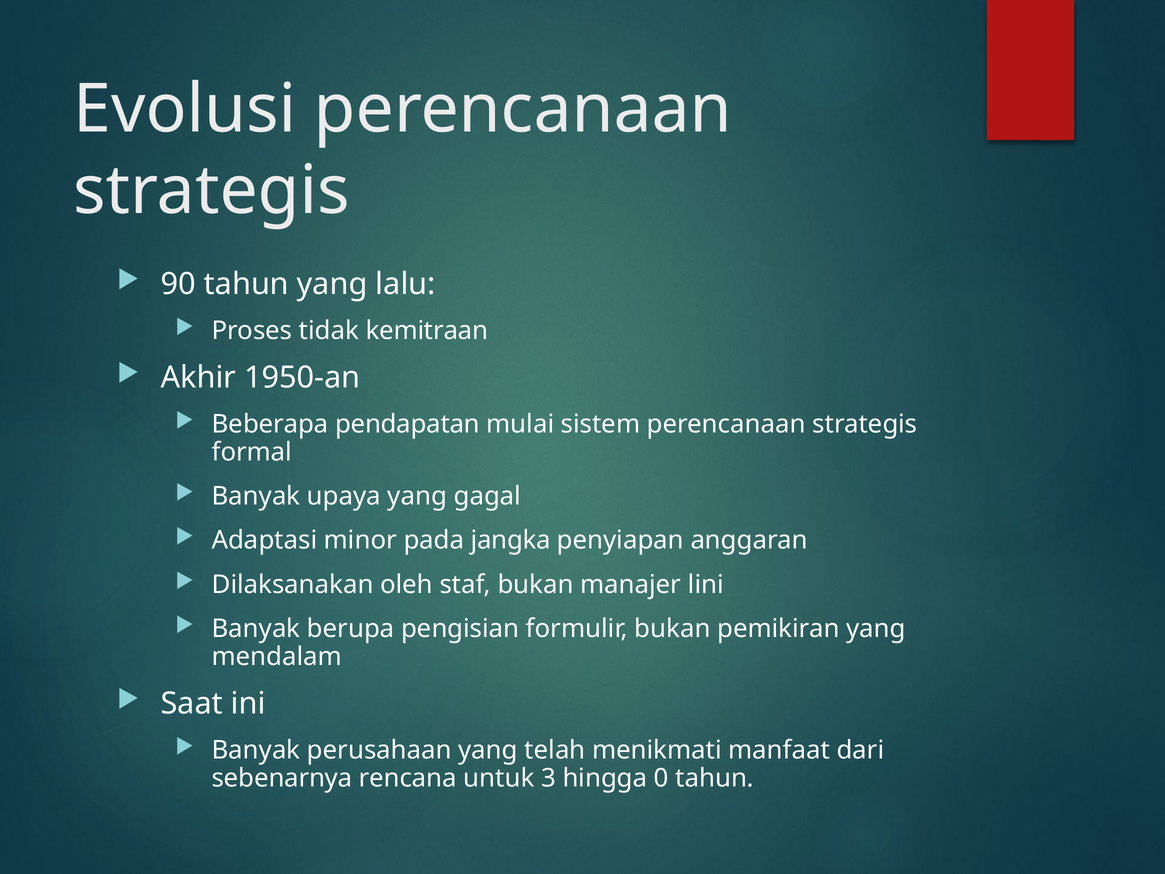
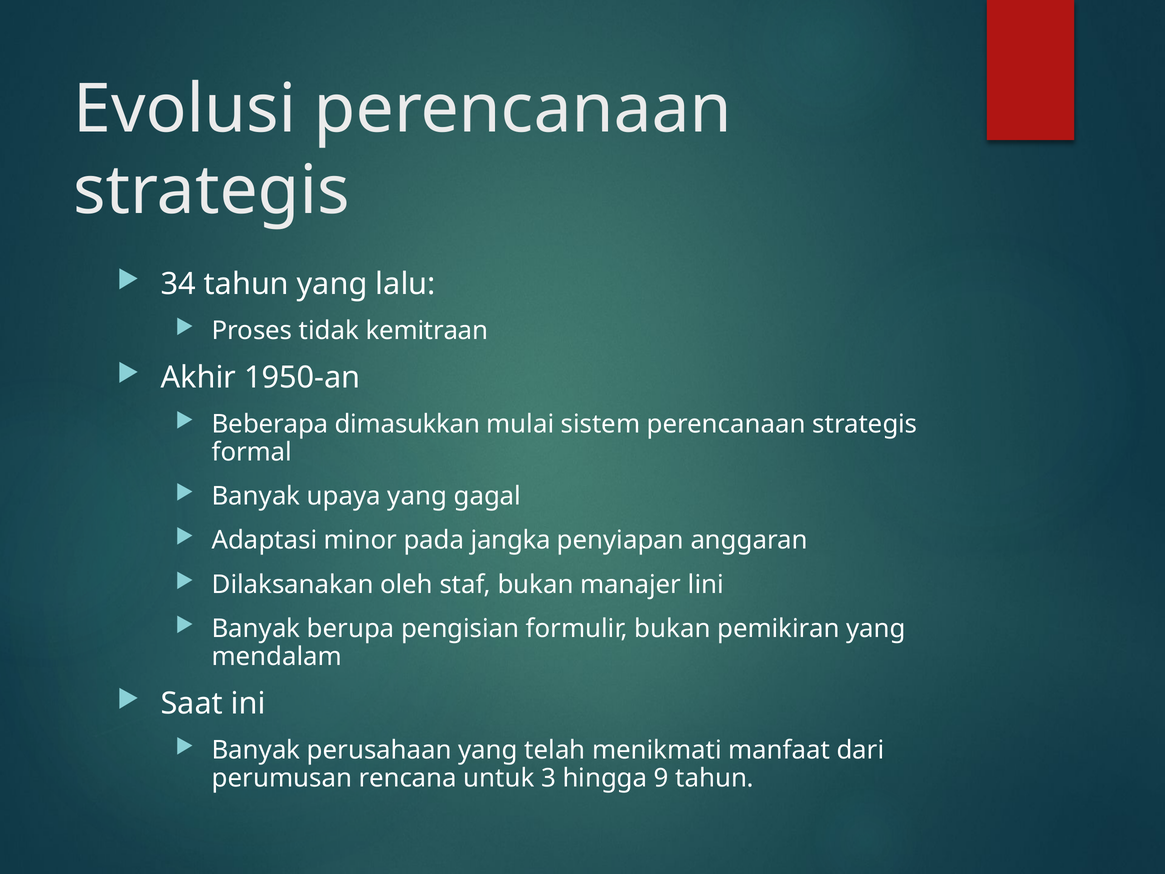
90: 90 -> 34 (178, 284)
pendapatan: pendapatan -> dimasukkan (407, 424)
sebenarnya: sebenarnya -> perumusan (282, 778)
0: 0 -> 9 (661, 778)
